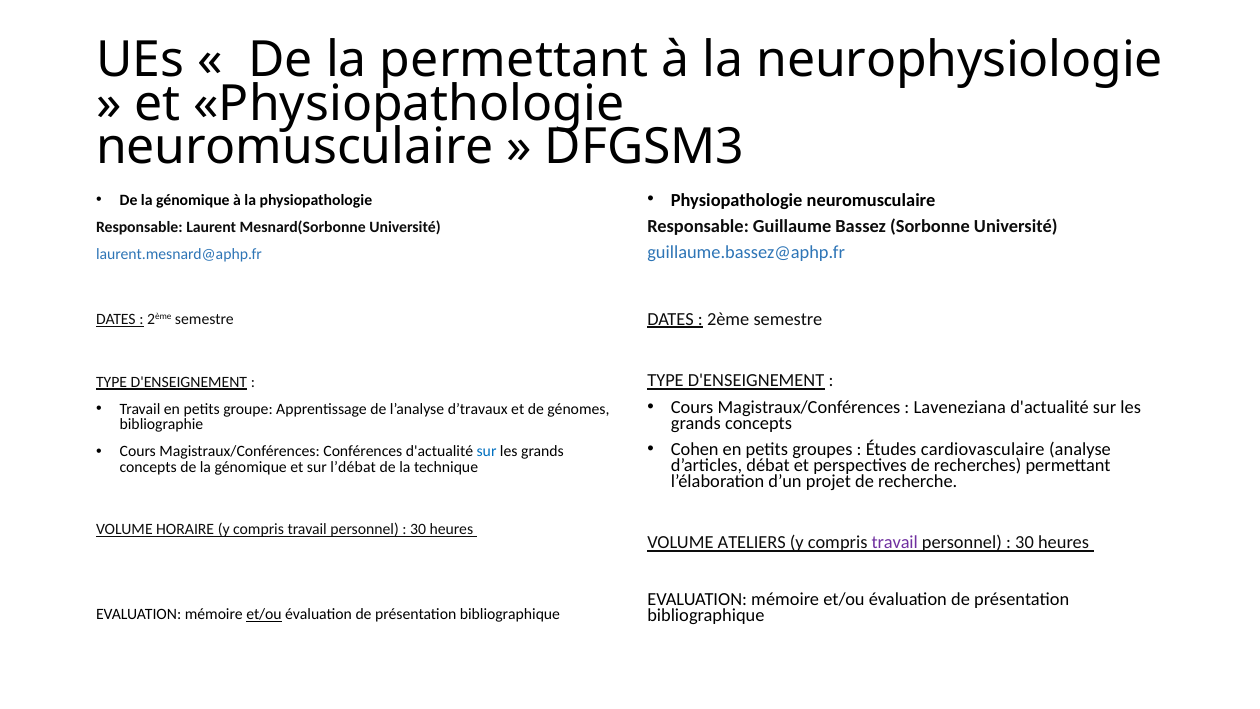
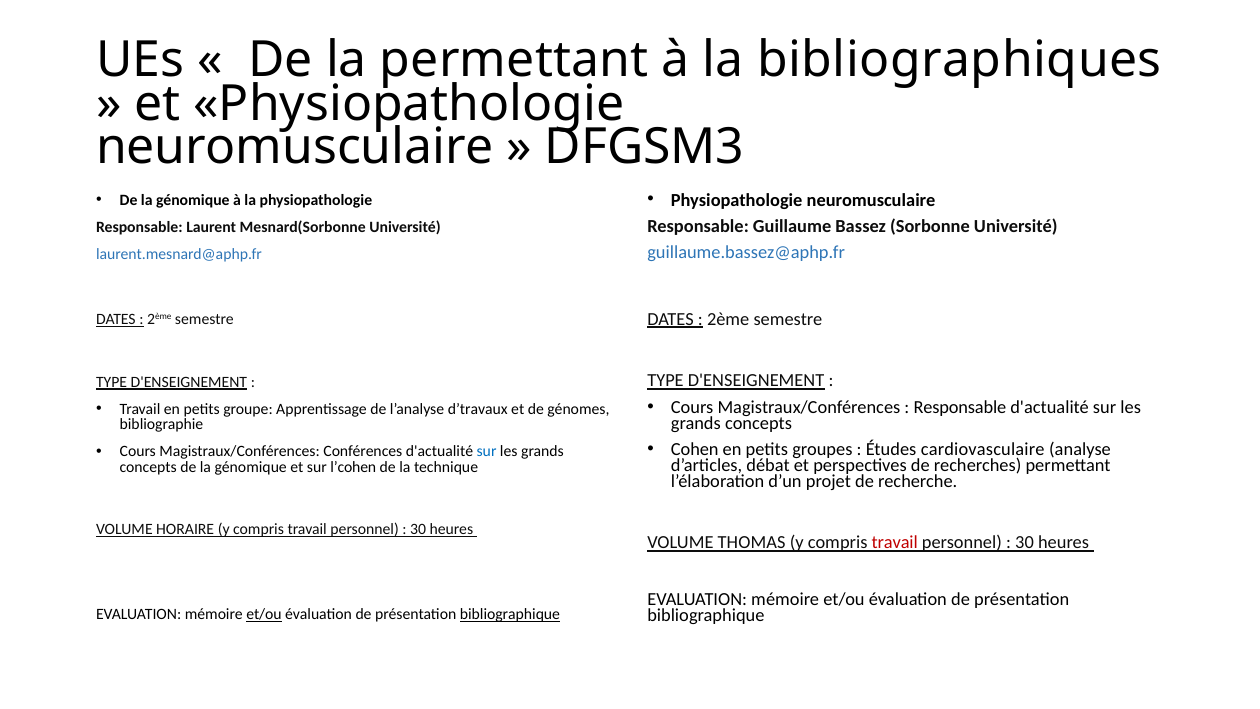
neurophysiologie: neurophysiologie -> bibliographiques (959, 60)
Laveneziana: Laveneziana -> Responsable (960, 407)
l’débat: l’débat -> l’cohen (353, 467)
ATELIERS: ATELIERS -> THOMAS (752, 542)
travail colour: purple -> red (895, 542)
bibliographique underline: none -> present (510, 614)
